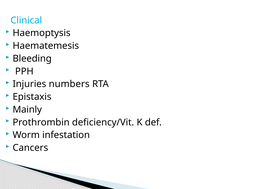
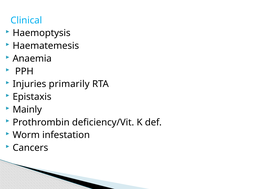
Bleeding: Bleeding -> Anaemia (32, 59)
numbers: numbers -> primarily (69, 84)
